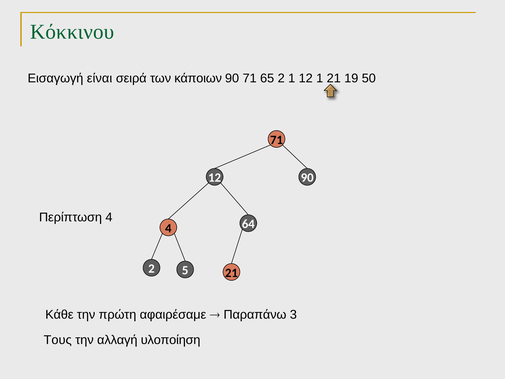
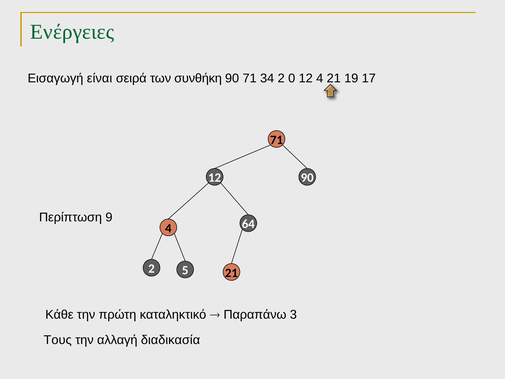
Κόκκινου: Κόκκινου -> Ενέργειες (72, 32)
κάποιων: κάποιων -> συνθήκη (198, 78)
65: 65 -> 34 (267, 78)
2 1: 1 -> 0 (292, 78)
12 1: 1 -> 4 (320, 78)
50: 50 -> 17 (369, 78)
Περίπτωση 4: 4 -> 9 (109, 217)
αφαιρέσαμε: αφαιρέσαμε -> καταληκτικό (173, 315)
υλοποίηση: υλοποίηση -> διαδικασία (170, 340)
